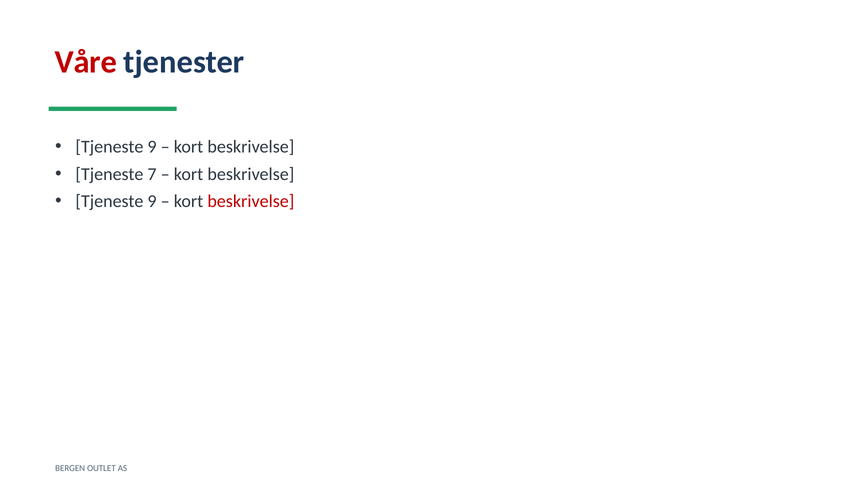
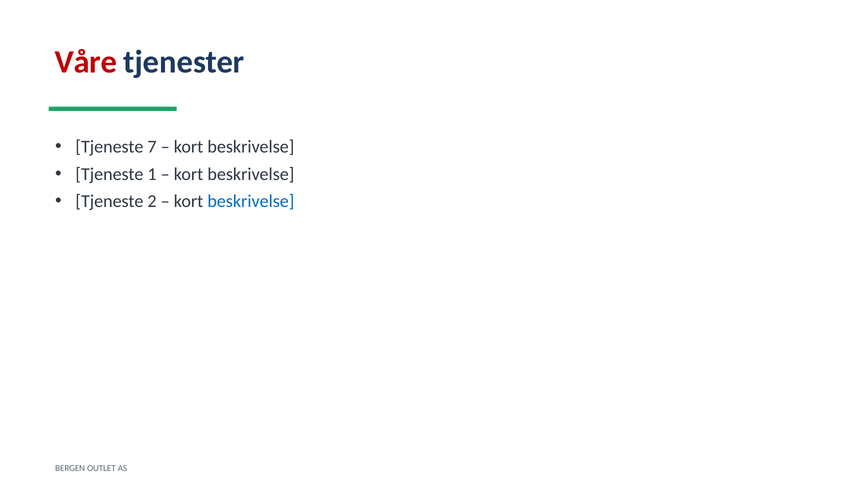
9: 9 -> 7 (152, 147)
7: 7 -> 1 (152, 174)
9: 9 -> 2 (152, 201)
beskrivelse colour: red -> blue (251, 201)
